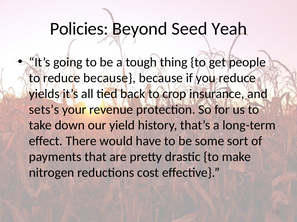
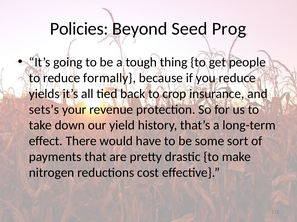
Yeah: Yeah -> Prog (229, 29)
reduce because: because -> formally (110, 78)
